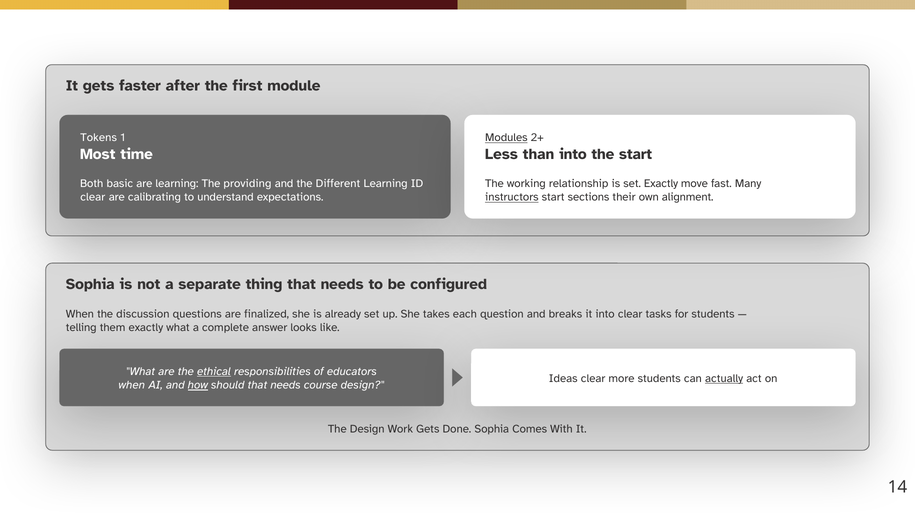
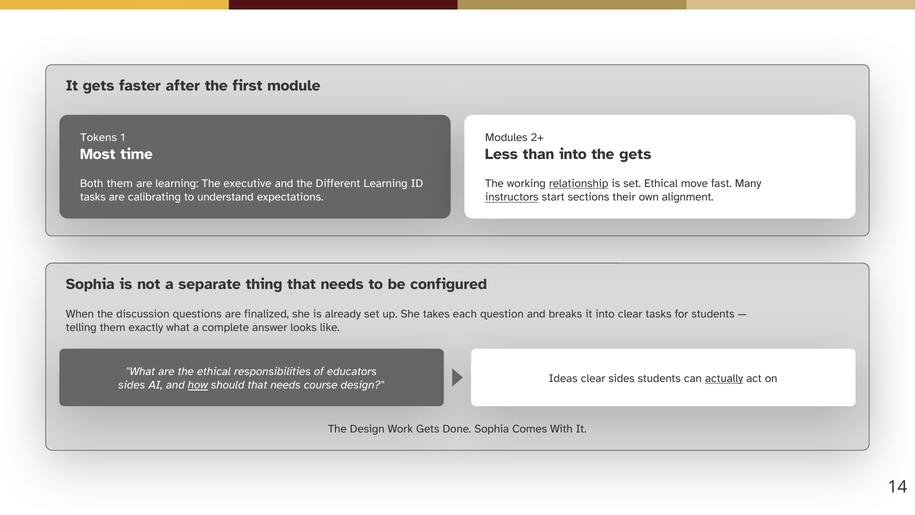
Modules underline: present -> none (506, 138)
the start: start -> gets (635, 154)
Both basic: basic -> them (120, 183)
providing: providing -> executive (247, 183)
relationship underline: none -> present (579, 183)
set Exactly: Exactly -> Ethical (661, 183)
clear: clear -> tasks (93, 197)
ethical underline: present -> none (214, 371)
clear more: more -> sides (622, 378)
when: when -> sides (132, 385)
